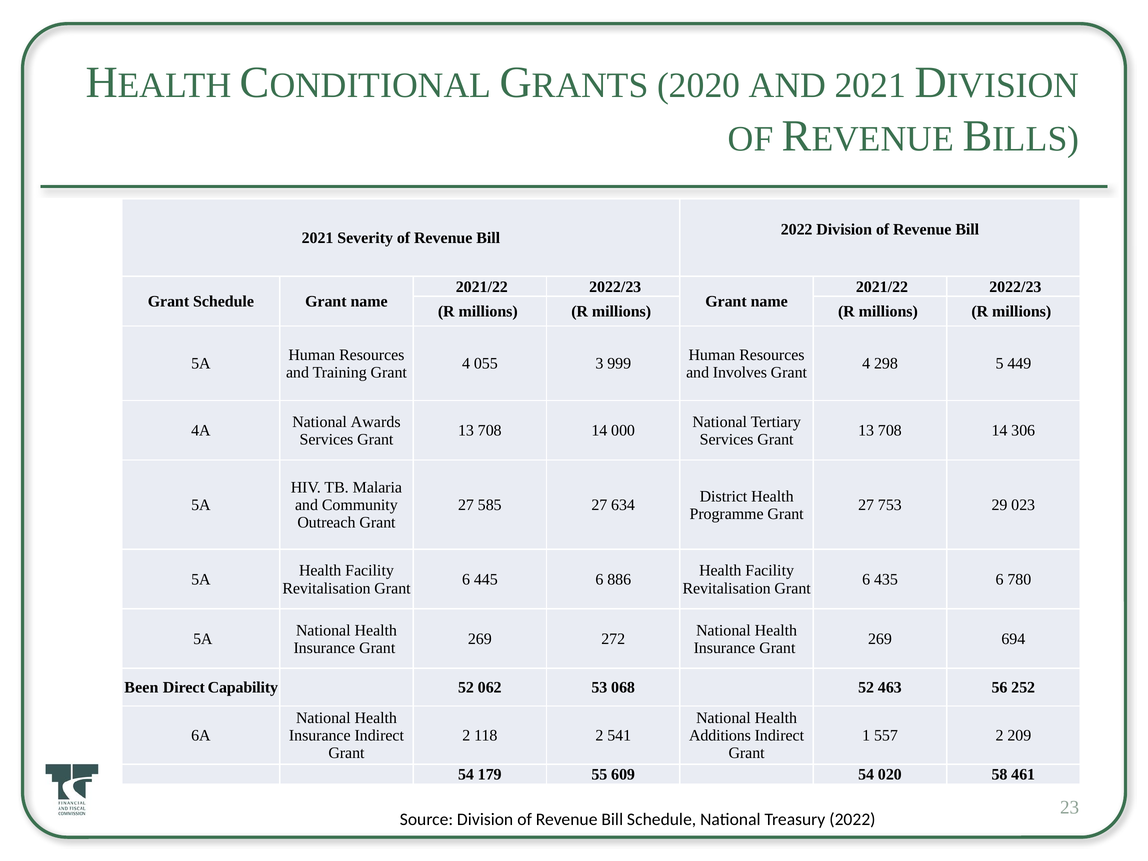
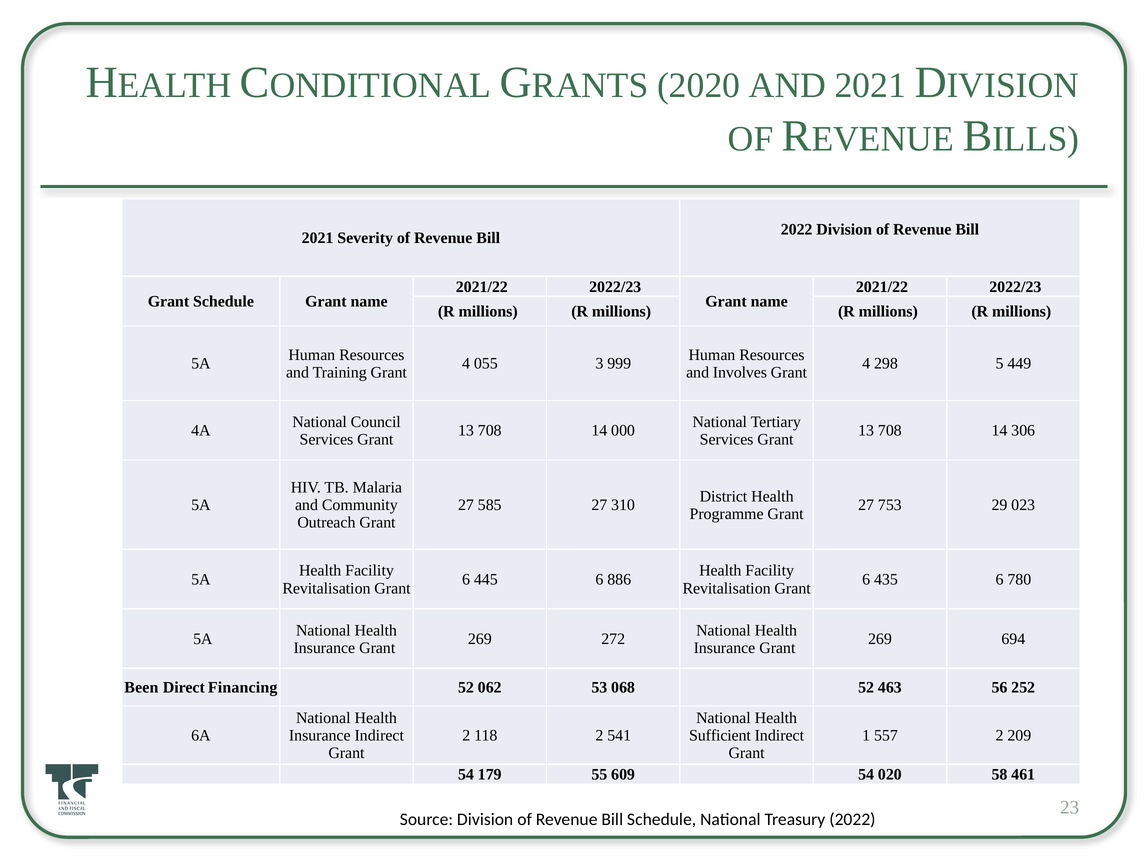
Awards: Awards -> Council (376, 422)
634: 634 -> 310 (623, 505)
Capability: Capability -> Financing (243, 688)
Additions: Additions -> Sufficient (720, 736)
